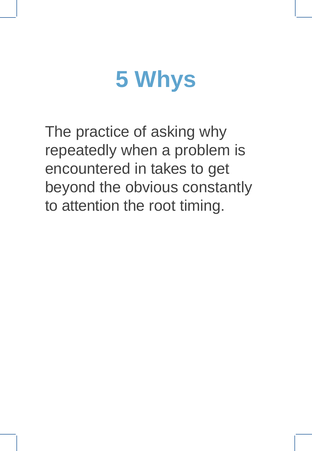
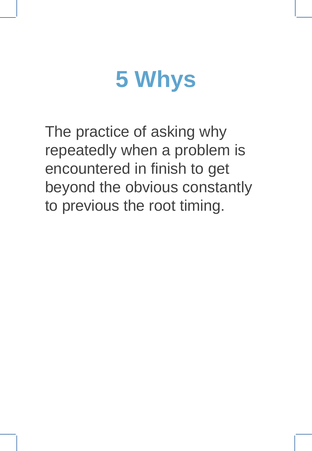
takes: takes -> finish (169, 169)
attention: attention -> previous (91, 206)
